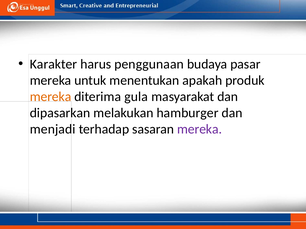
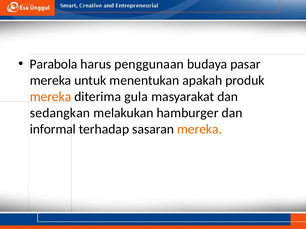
Karakter: Karakter -> Parabola (54, 64)
dipasarkan: dipasarkan -> sedangkan (60, 113)
menjadi: menjadi -> informal (53, 129)
mereka colour: purple -> orange (200, 129)
